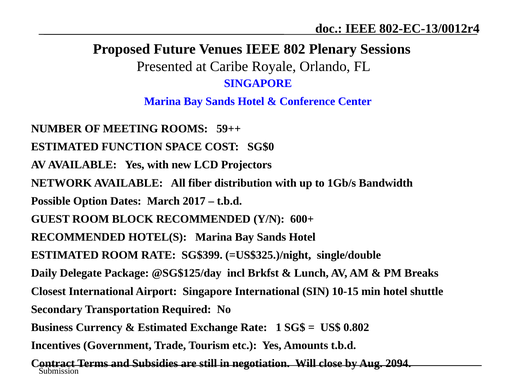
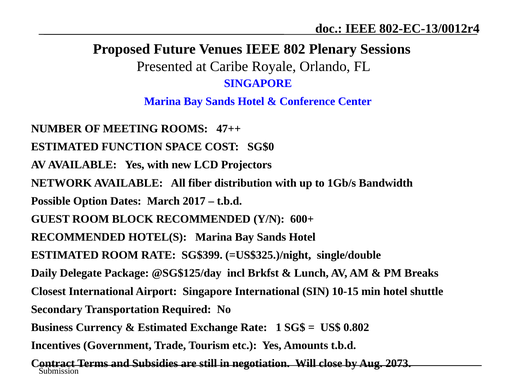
59++: 59++ -> 47++ (229, 129)
2094: 2094 -> 2073 (398, 364)
